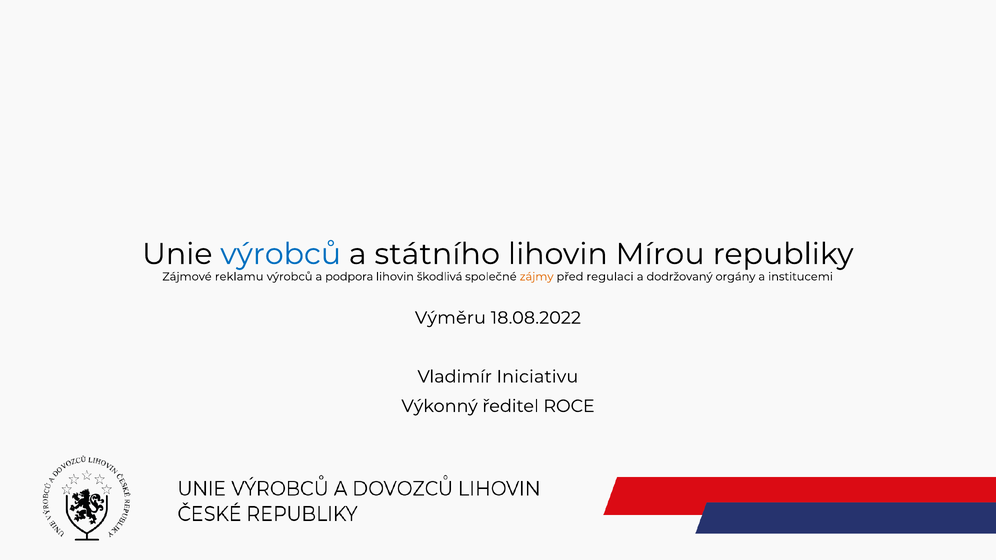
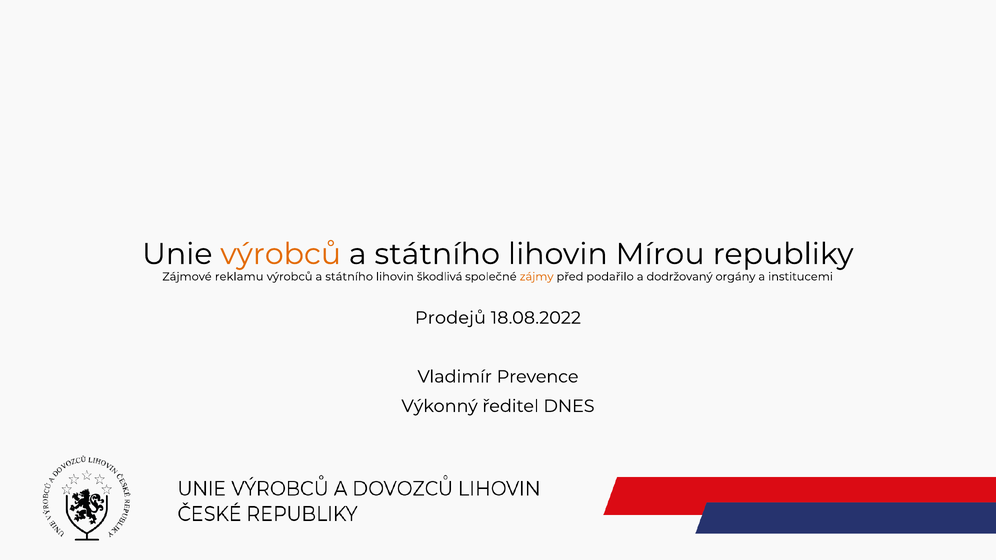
výrobců colour: blue -> orange (281, 254)
podpora: podpora -> státního (349, 277)
regulaci: regulaci -> podařilo (610, 277)
Výměru: Výměru -> Prodejů (450, 318)
Iniciativu: Iniciativu -> Prevence (538, 377)
ROCE: ROCE -> DNES (569, 406)
